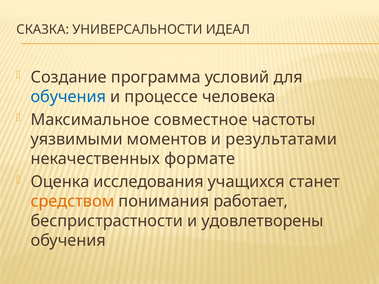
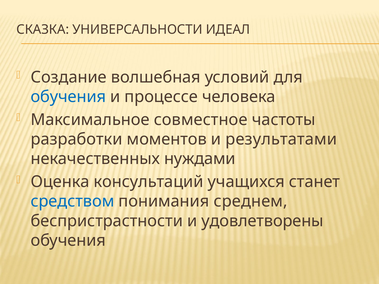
программа: программа -> волшебная (156, 77)
уязвимыми: уязвимыми -> разработки (77, 139)
формате: формате -> нуждами (200, 159)
исследования: исследования -> консультаций (149, 182)
средством colour: orange -> blue (72, 202)
работает: работает -> среднем (251, 202)
